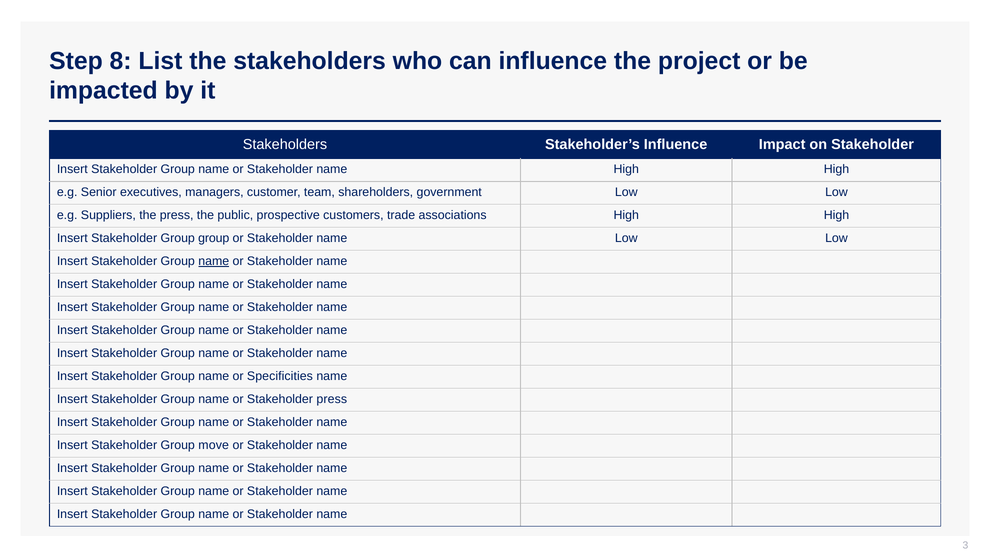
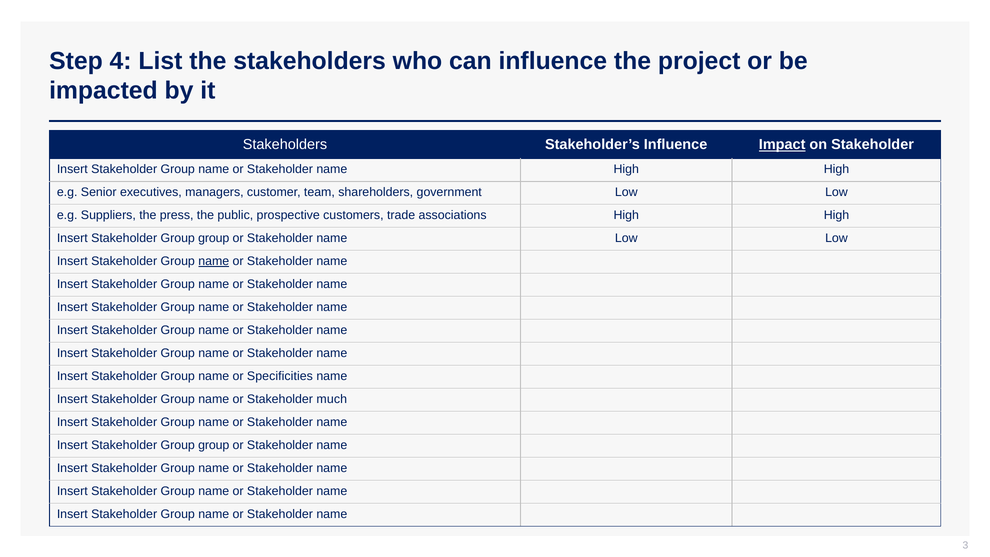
8: 8 -> 4 (121, 61)
Impact underline: none -> present (782, 145)
Stakeholder press: press -> much (332, 399)
move: move -> group (214, 445)
